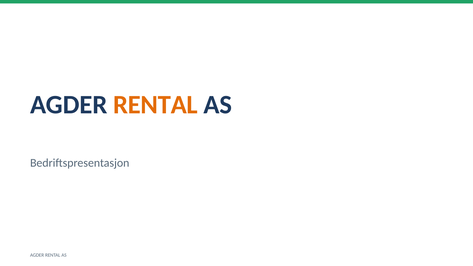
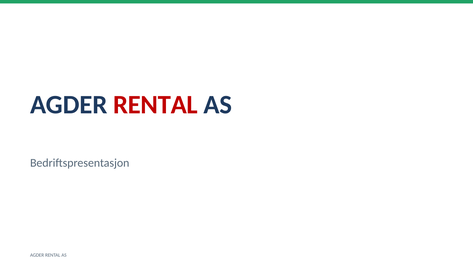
RENTAL colour: orange -> red (156, 105)
